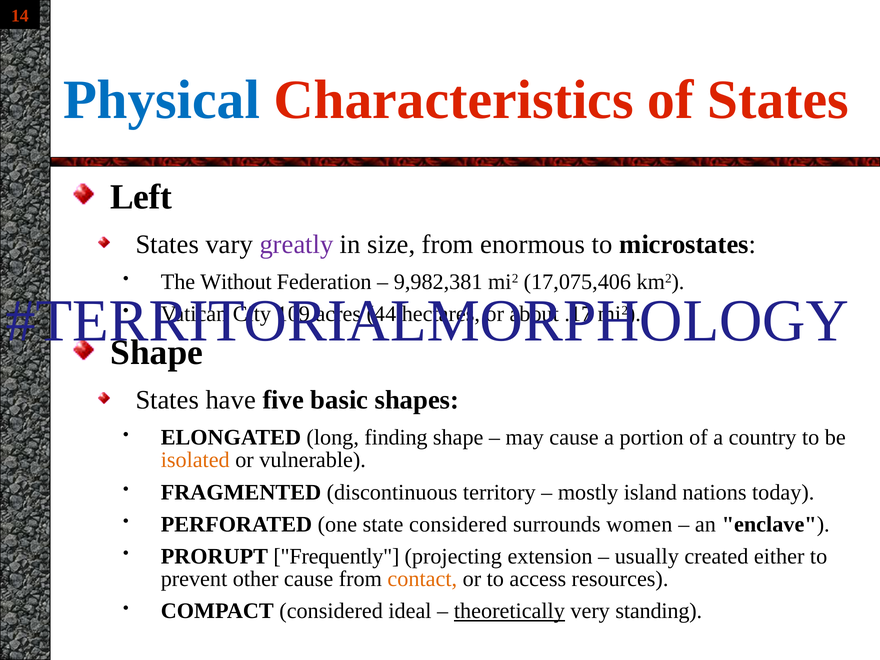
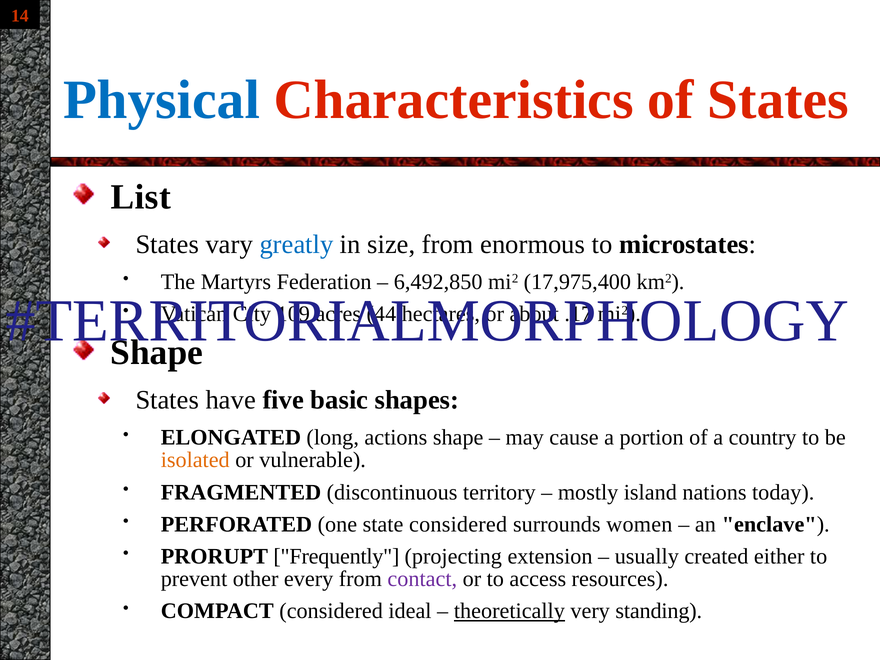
Left: Left -> List (141, 197)
greatly colour: purple -> blue (296, 244)
Without: Without -> Martyrs (236, 282)
9,982,381: 9,982,381 -> 6,492,850 (438, 282)
17,075,406: 17,075,406 -> 17,975,400 (577, 282)
finding: finding -> actions (396, 437)
other cause: cause -> every (309, 579)
contact colour: orange -> purple (422, 579)
